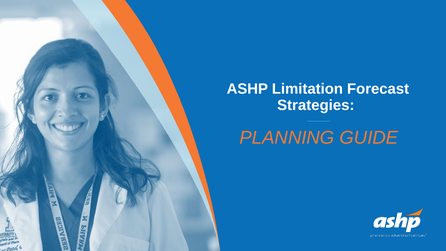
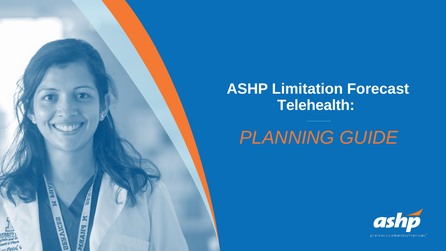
Strategies: Strategies -> Telehealth (316, 105)
